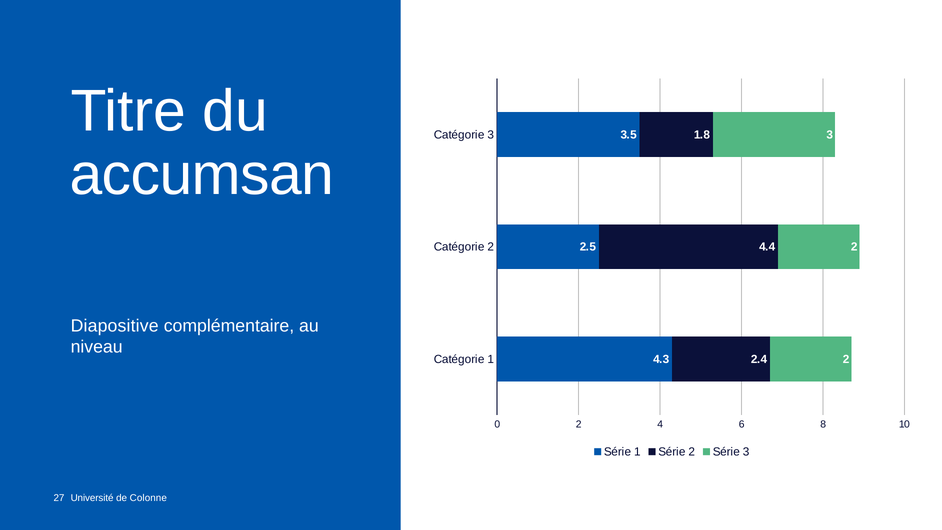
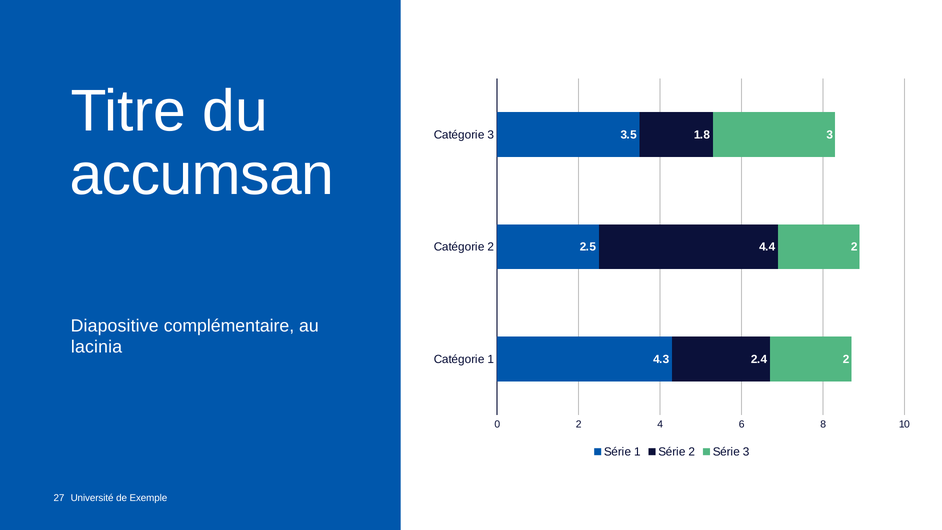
niveau: niveau -> lacinia (97, 347)
Colonne: Colonne -> Exemple (148, 498)
